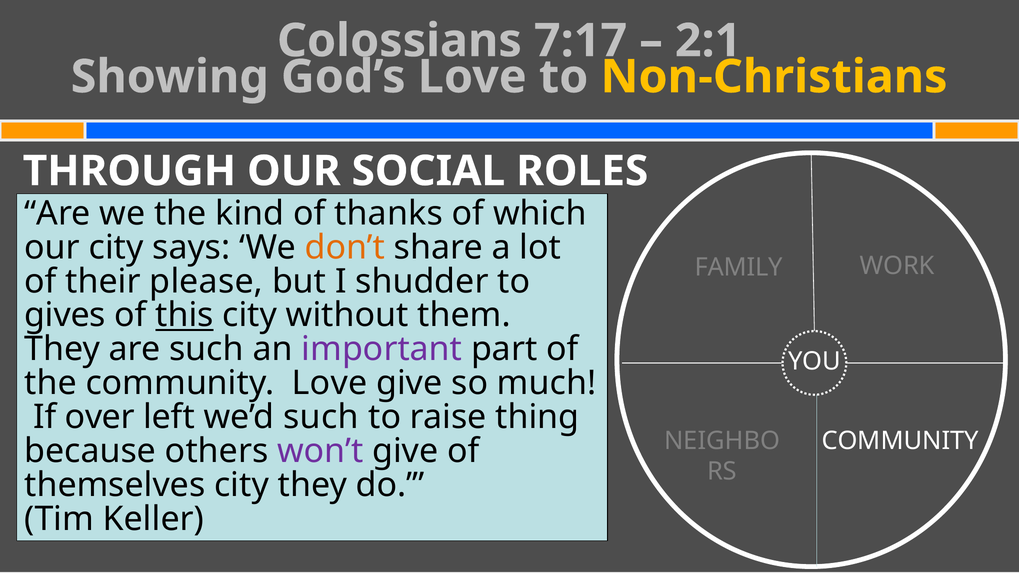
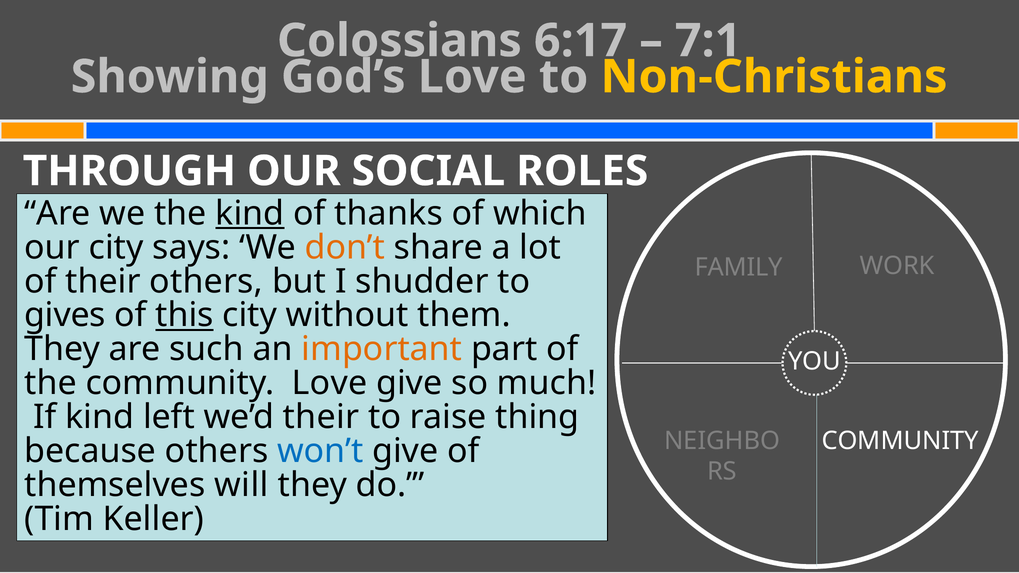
7:17: 7:17 -> 6:17 (581, 41)
2:1: 2:1 -> 7:1 (708, 41)
kind underline: none -> present (250, 213)
their please: please -> others (206, 281)
important colour: purple -> orange (382, 349)
If over: over -> kind (100, 417)
we’d such: such -> their (321, 417)
won’t colour: purple -> blue (320, 451)
themselves city: city -> will (241, 485)
